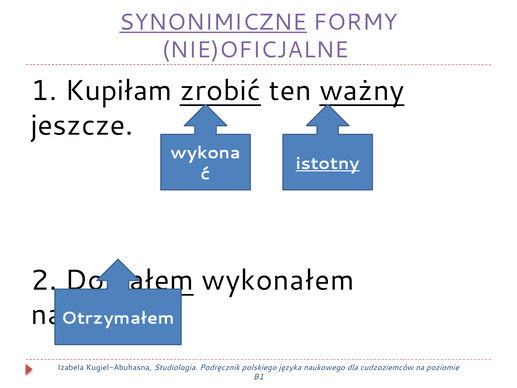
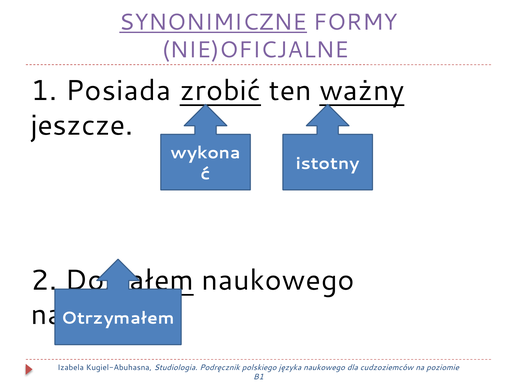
Kupiłam: Kupiłam -> Posiada (118, 91)
istotny underline: present -> none (328, 163)
wykonałem: wykonałem -> naukowego (278, 280)
